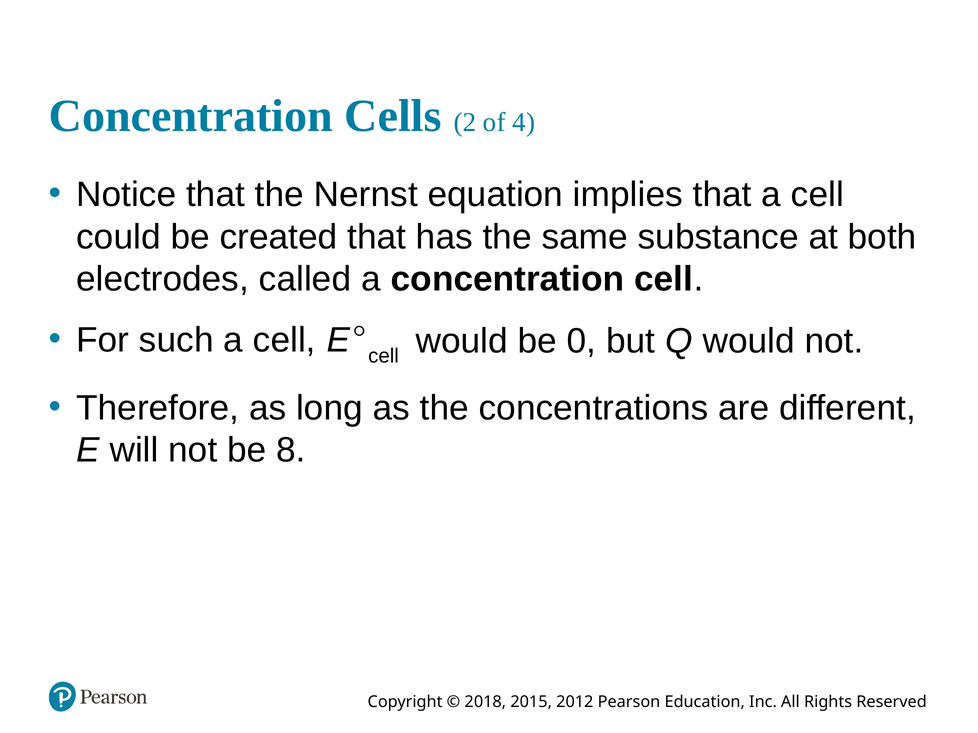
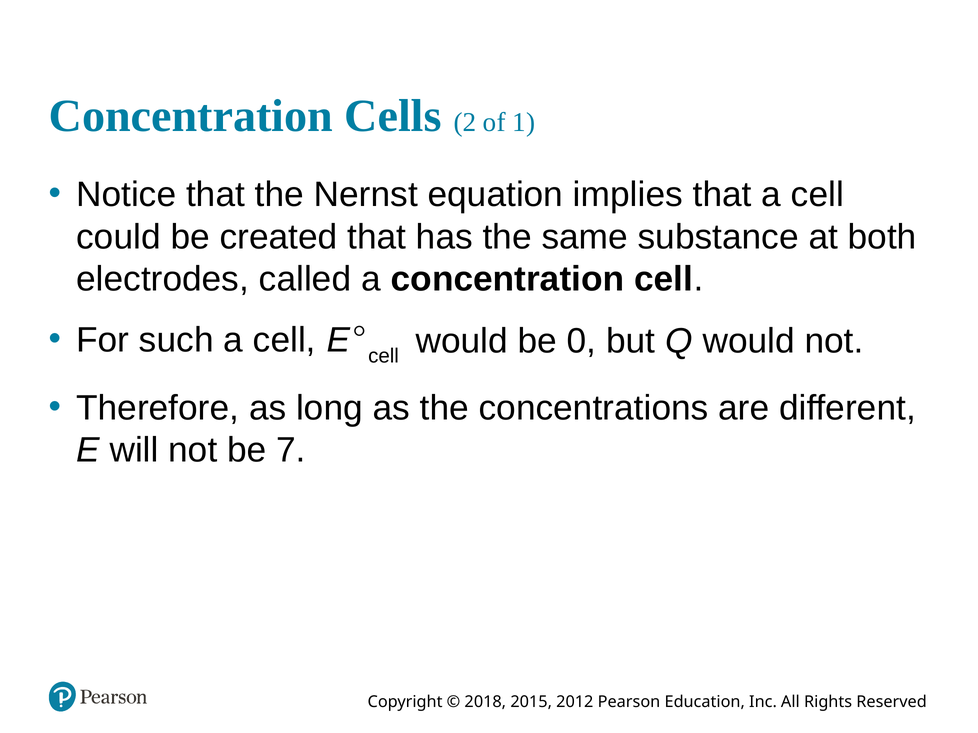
4: 4 -> 1 (524, 122)
8: 8 -> 7 (291, 451)
